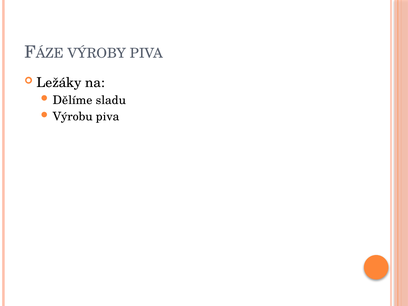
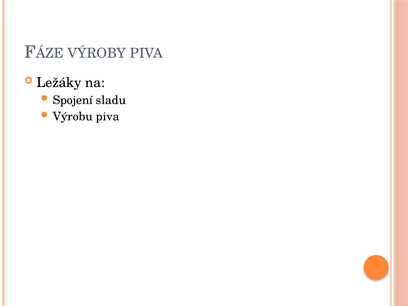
Dělíme: Dělíme -> Spojení (73, 100)
